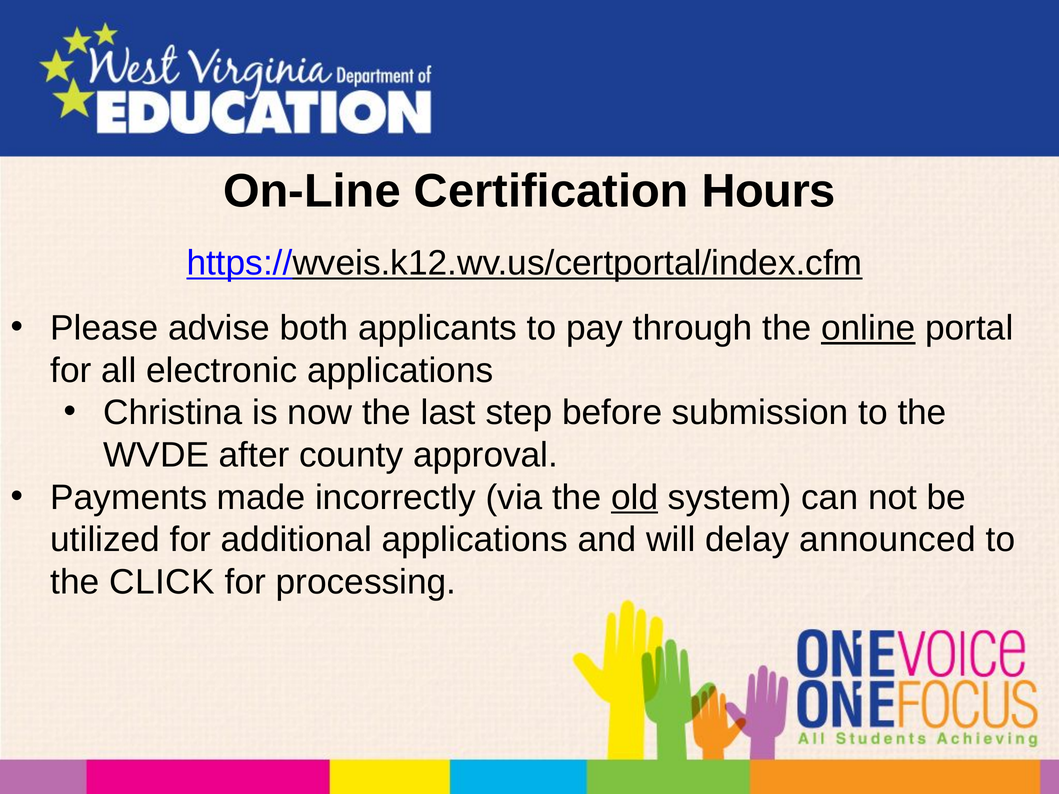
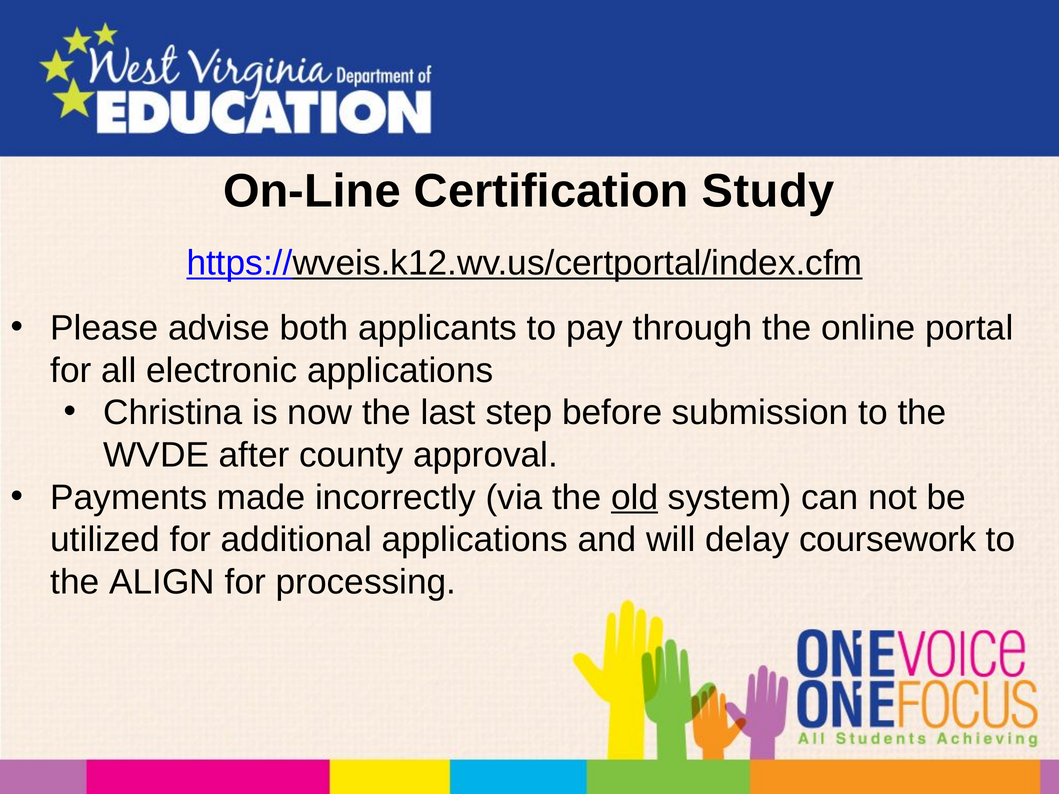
Hours: Hours -> Study (768, 191)
online underline: present -> none (868, 328)
announced: announced -> coursework (888, 540)
CLICK: CLICK -> ALIGN (162, 582)
